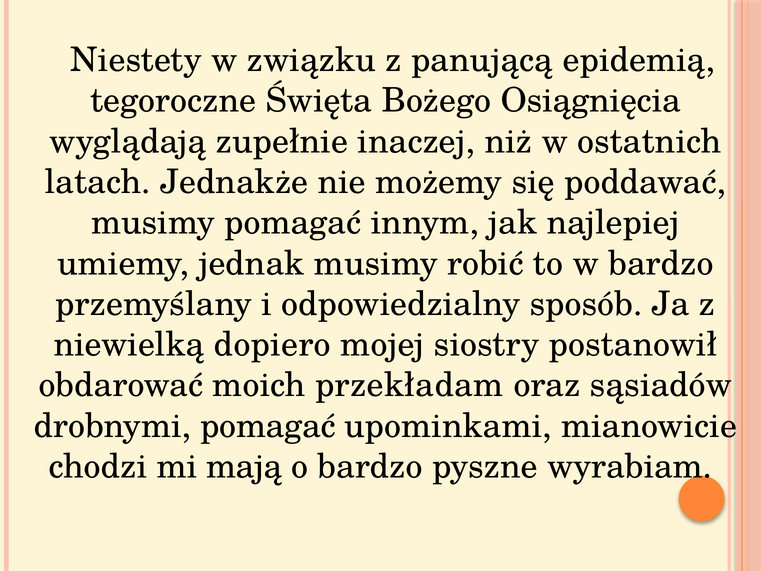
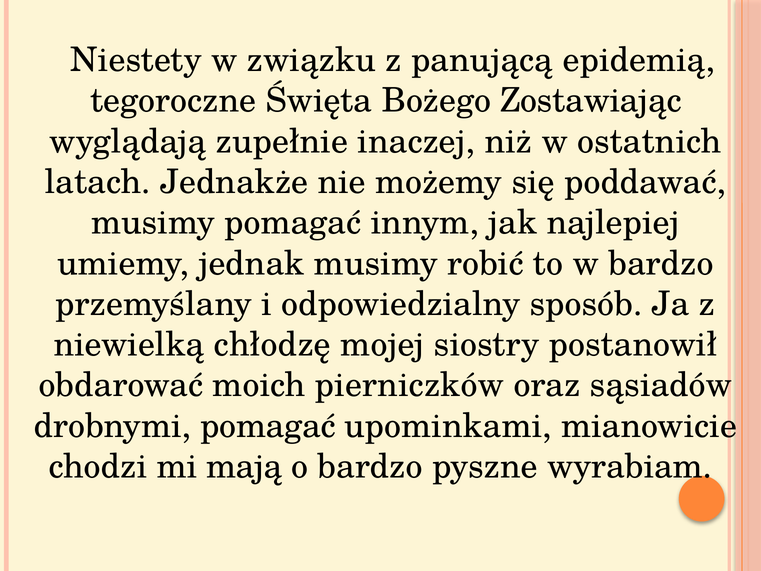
Osiągnięcia: Osiągnięcia -> Zostawiając (591, 101)
dopiero: dopiero -> chłodzę (272, 345)
przekładam: przekładam -> pierniczków (409, 385)
